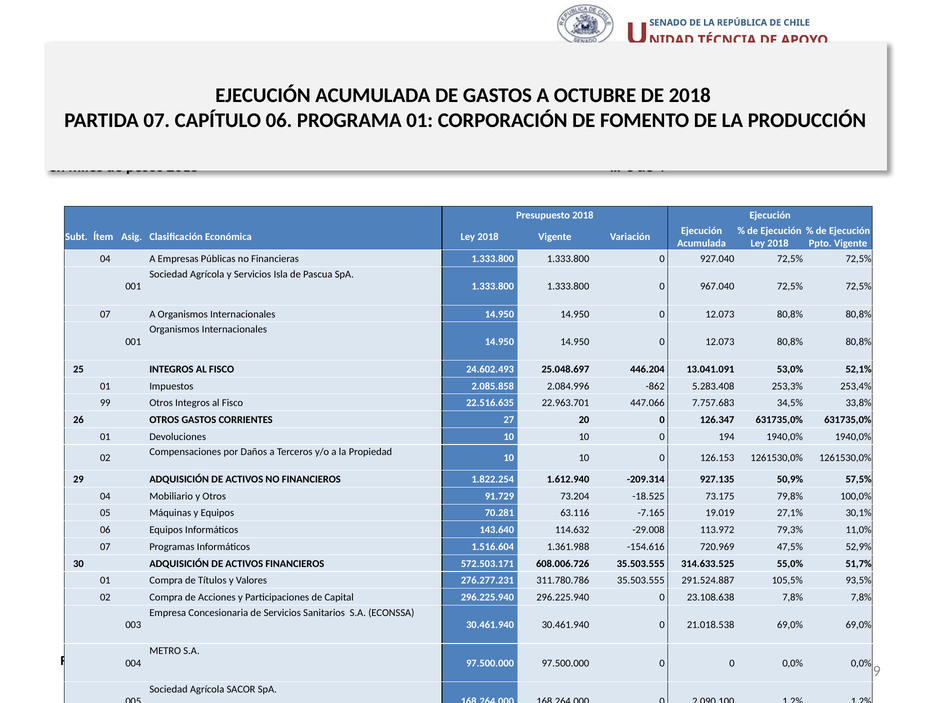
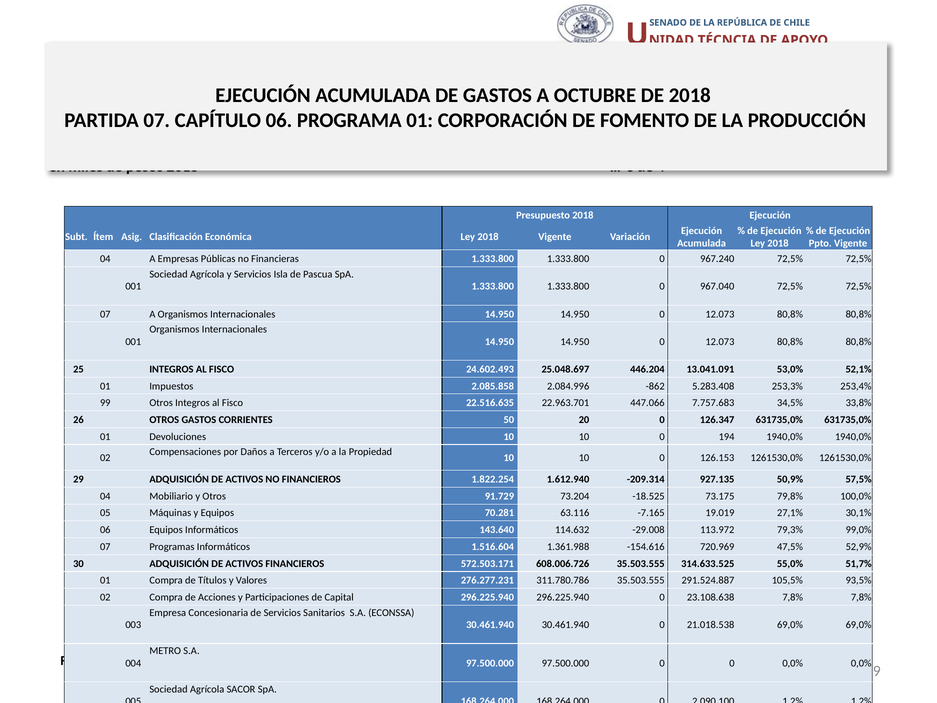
927.040: 927.040 -> 967.240 (717, 259)
27: 27 -> 50 (509, 420)
11,0%: 11,0% -> 99,0% (859, 530)
